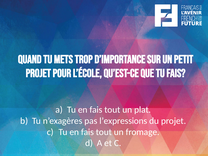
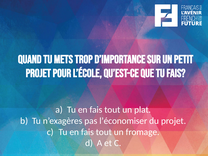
l’expressions: l’expressions -> l’économiser (123, 121)
